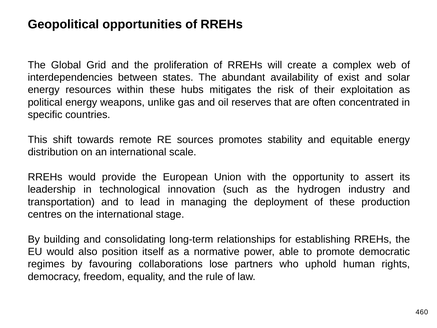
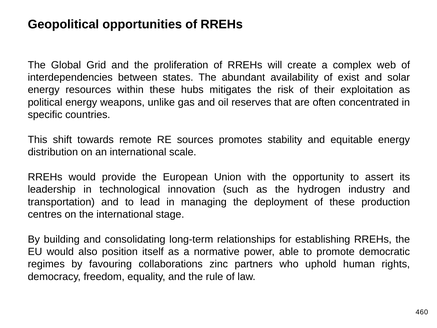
lose: lose -> zinc (219, 264)
